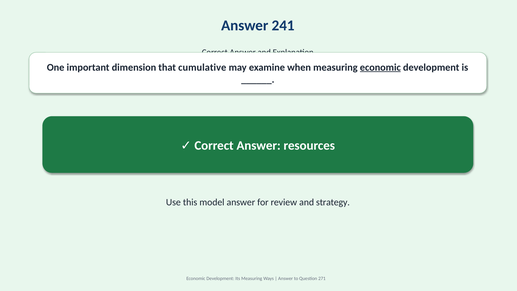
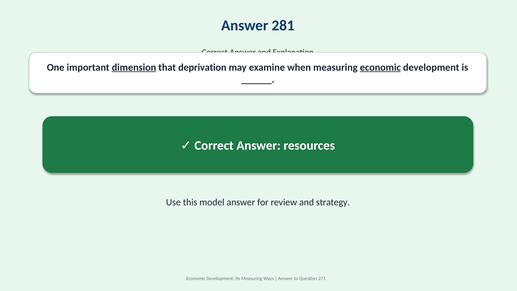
241: 241 -> 281 (283, 26)
dimension underline: none -> present (134, 67)
cumulative: cumulative -> deprivation (202, 67)
